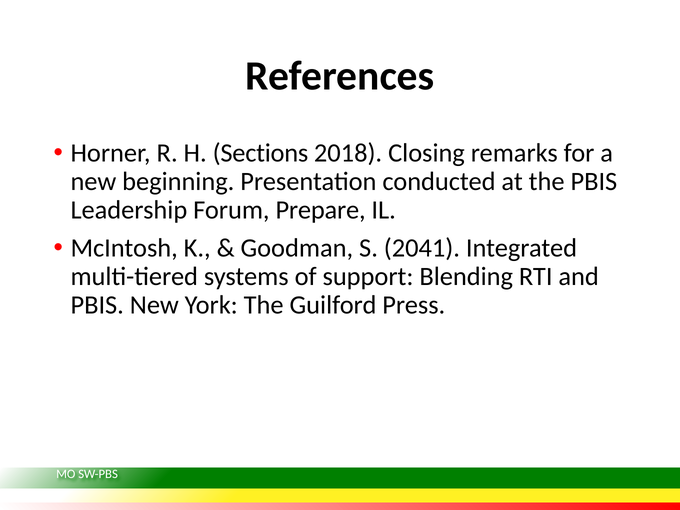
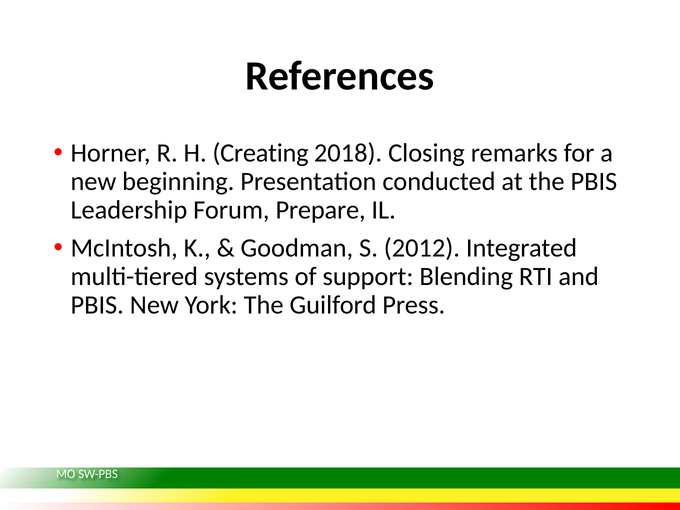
Sections: Sections -> Creating (260, 153)
2041: 2041 -> 2012 (422, 248)
